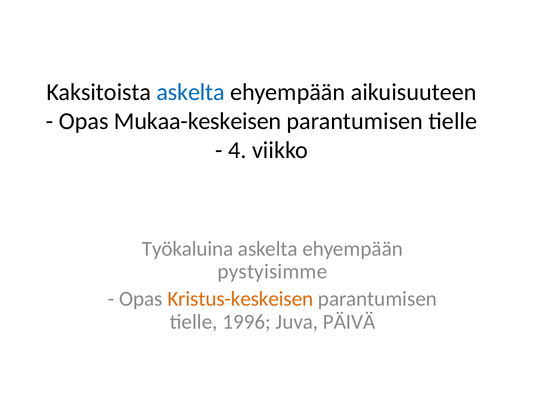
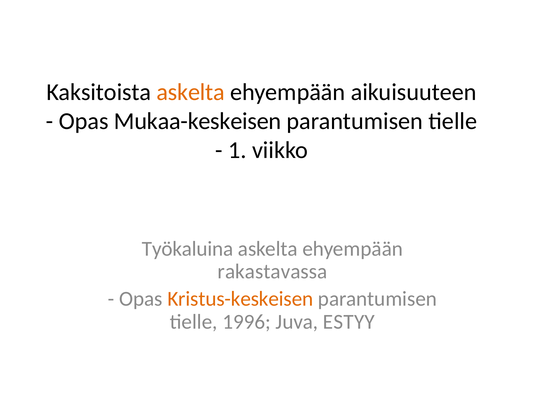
askelta colour: blue -> orange (191, 92)
4: 4 -> 1 (237, 150)
pystyisimme: pystyisimme -> rakastavassa (272, 271)
PÄIVÄ: PÄIVÄ -> ESTYY (349, 322)
